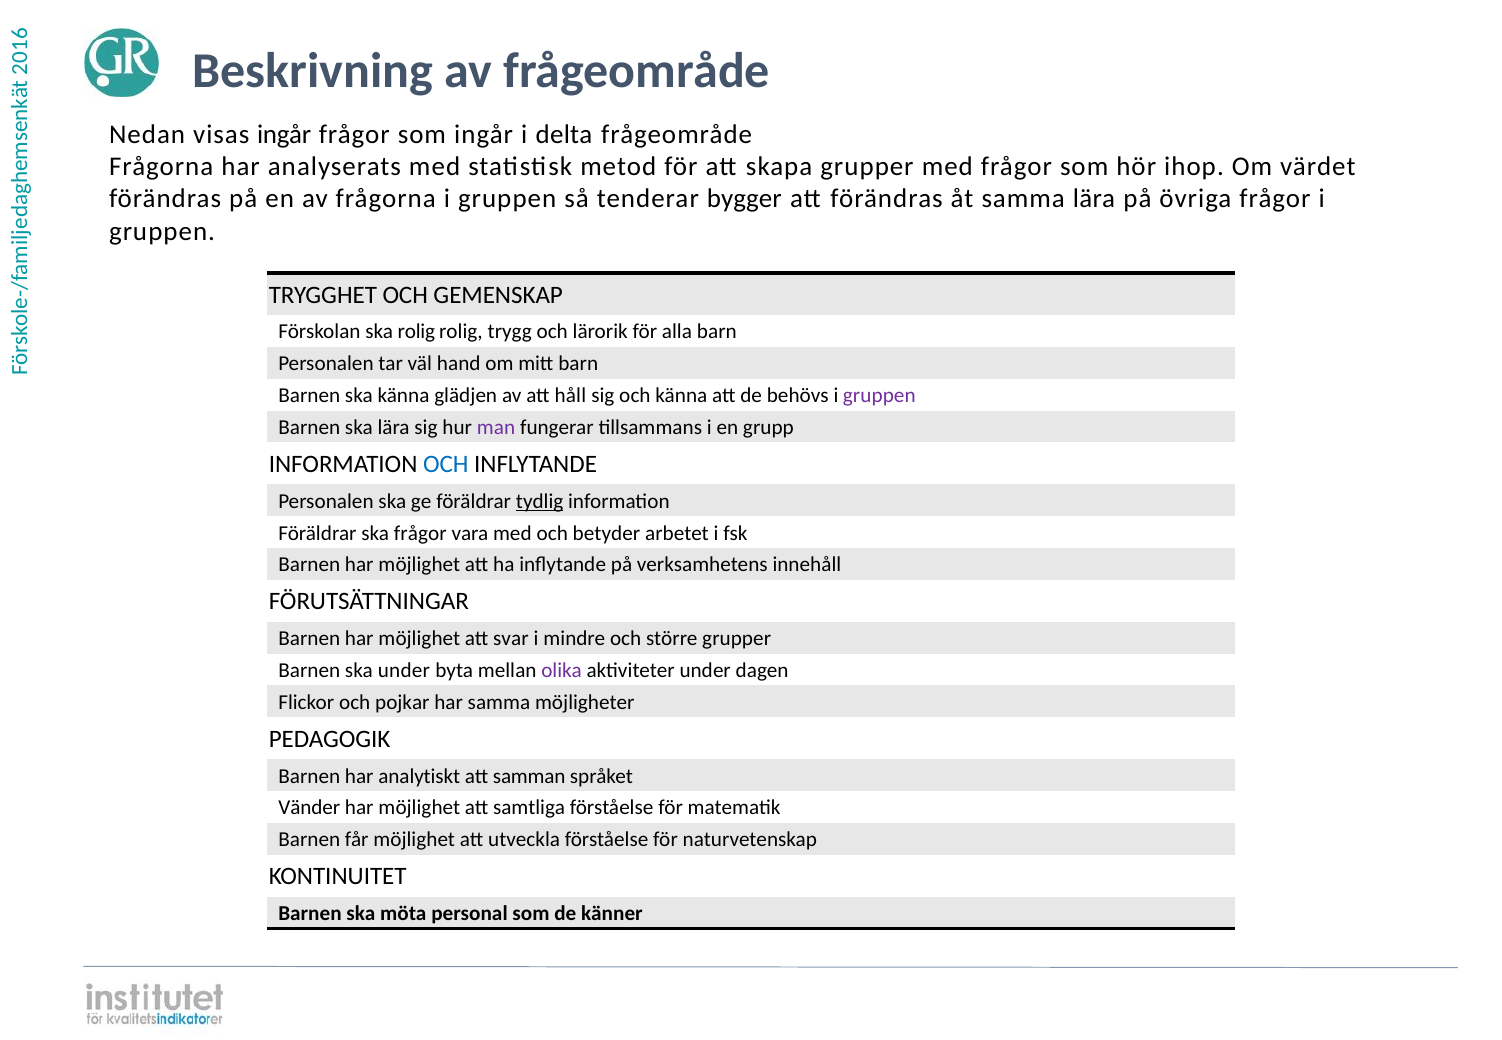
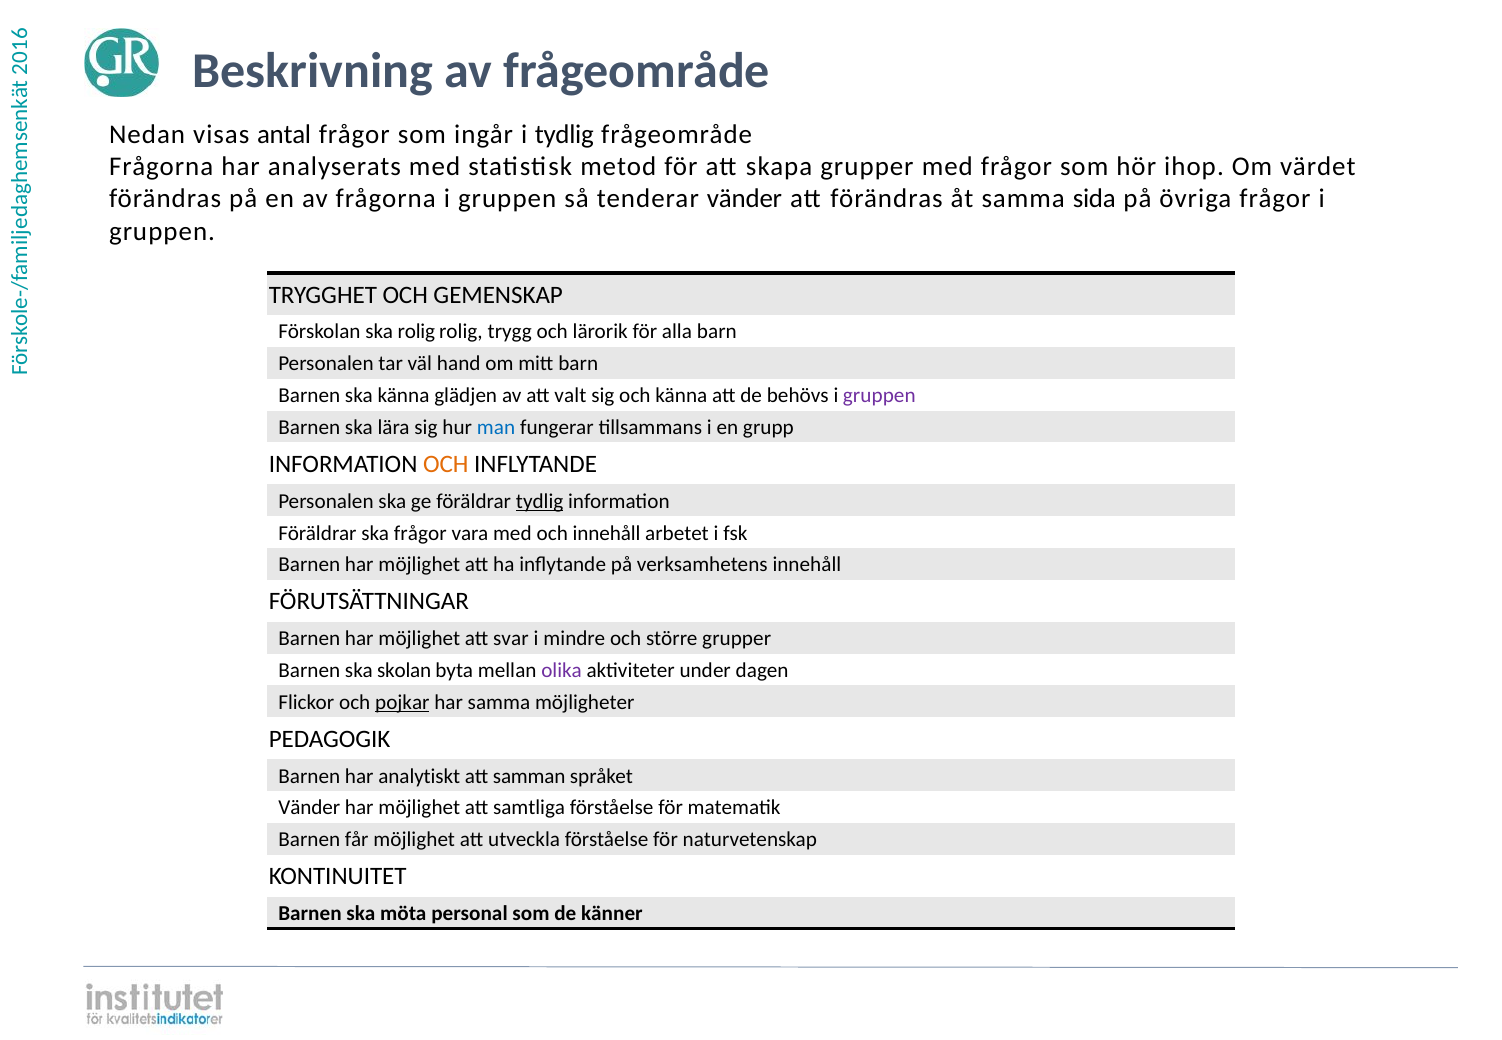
visas ingår: ingår -> antal (284, 134)
i delta: delta -> tydlig (564, 134)
tenderar bygger: bygger -> vänder (745, 199)
samma lära: lära -> sida (1094, 199)
håll: håll -> valt (570, 396)
man colour: purple -> blue (496, 427)
OCH colour: blue -> orange (446, 464)
och betyder: betyder -> innehåll (607, 533)
ska under: under -> skolan (404, 670)
pojkar underline: none -> present (402, 702)
